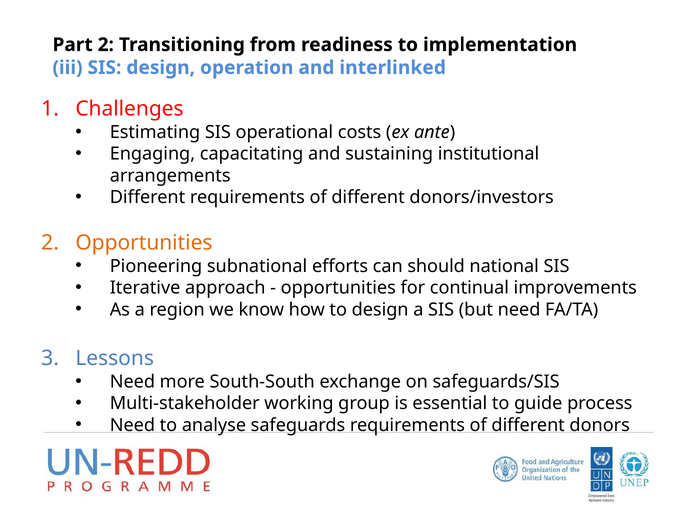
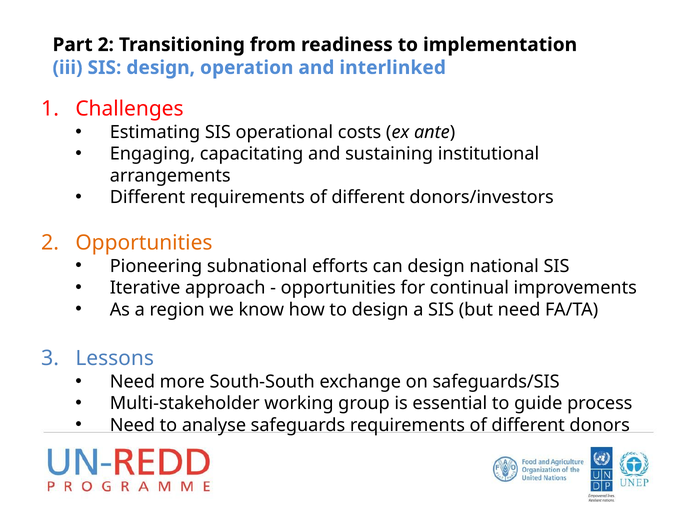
can should: should -> design (436, 266)
